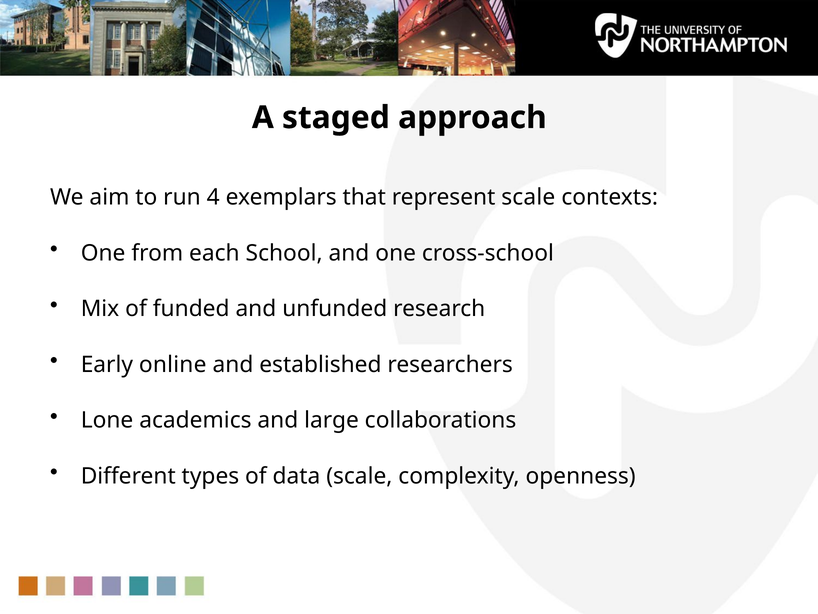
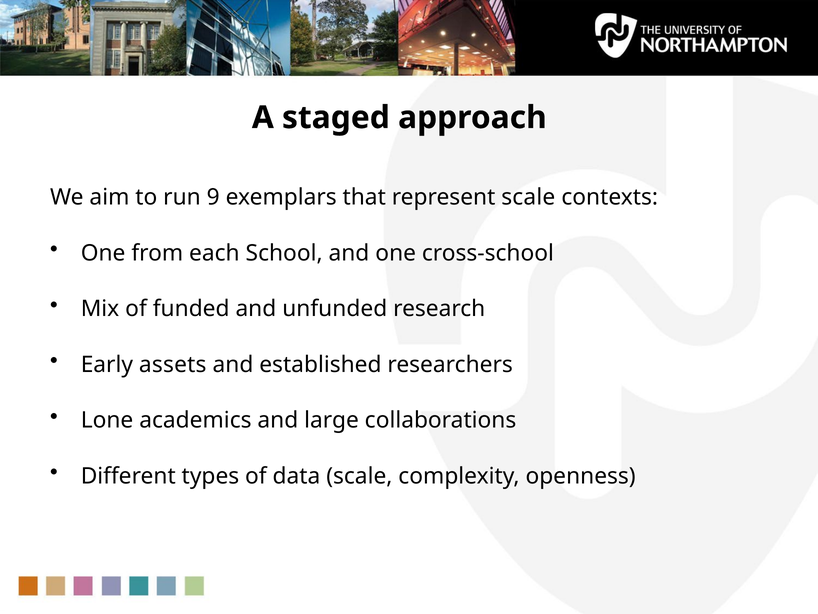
4: 4 -> 9 (213, 197)
online: online -> assets (173, 364)
